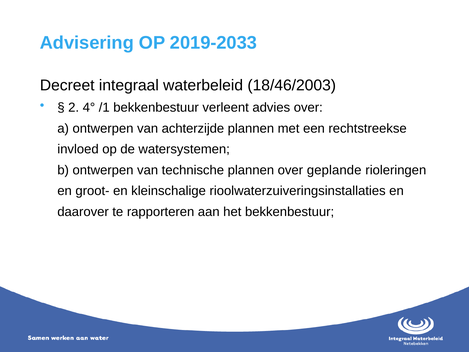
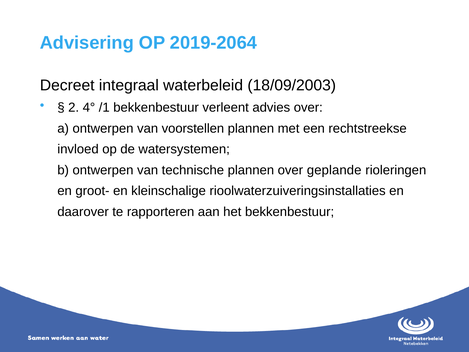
2019-2033: 2019-2033 -> 2019-2064 (213, 43)
18/46/2003: 18/46/2003 -> 18/09/2003 (292, 85)
achterzijde: achterzijde -> voorstellen (193, 128)
